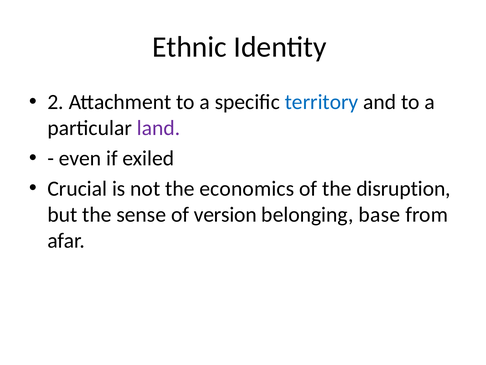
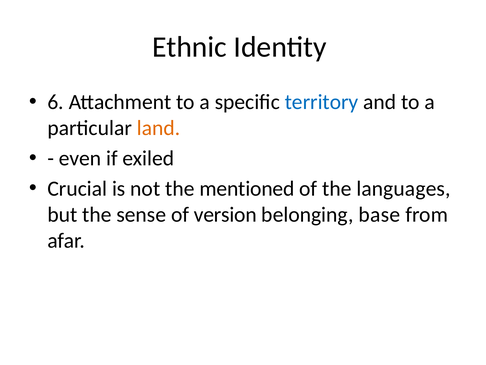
2: 2 -> 6 (56, 102)
land colour: purple -> orange (159, 128)
economics: economics -> mentioned (247, 188)
disruption: disruption -> languages (403, 188)
